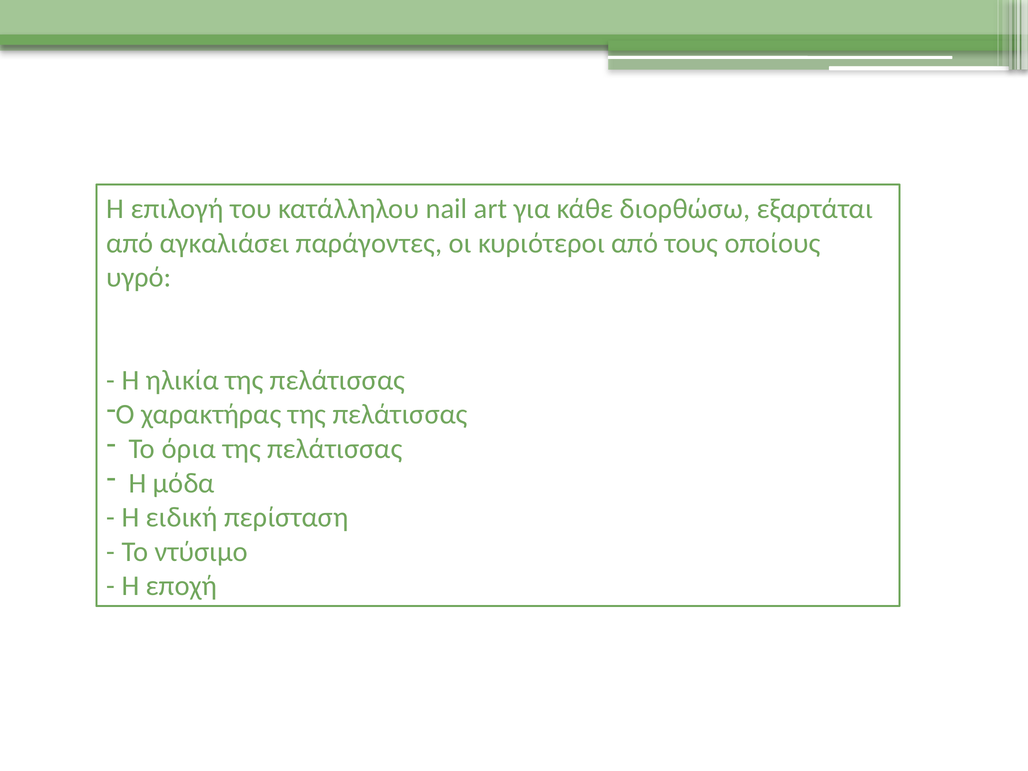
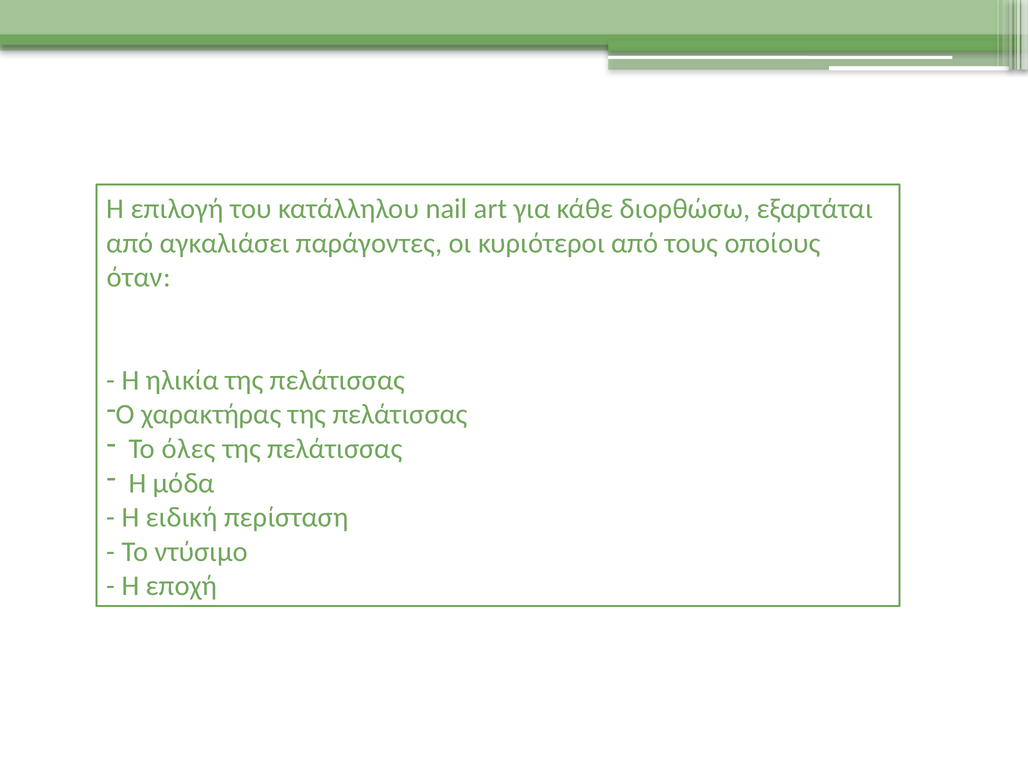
υγρό: υγρό -> όταν (139, 277)
όρια: όρια -> όλες (189, 449)
